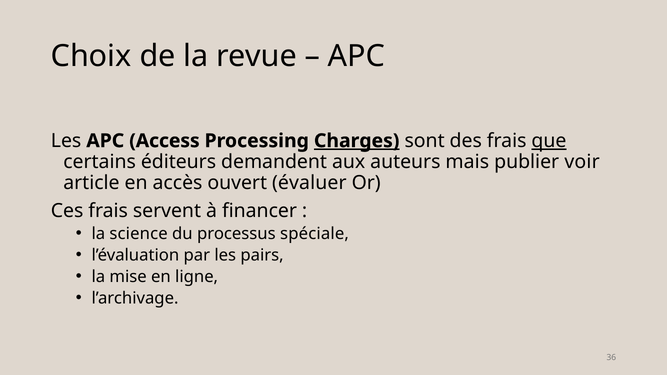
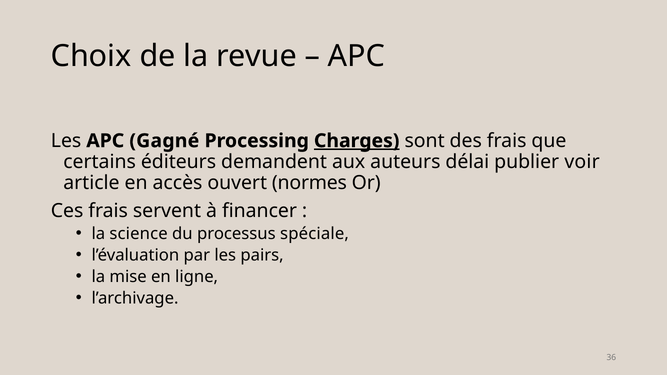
Access: Access -> Gagné (164, 141)
que underline: present -> none (549, 141)
mais: mais -> délai (467, 162)
évaluer: évaluer -> normes (309, 183)
